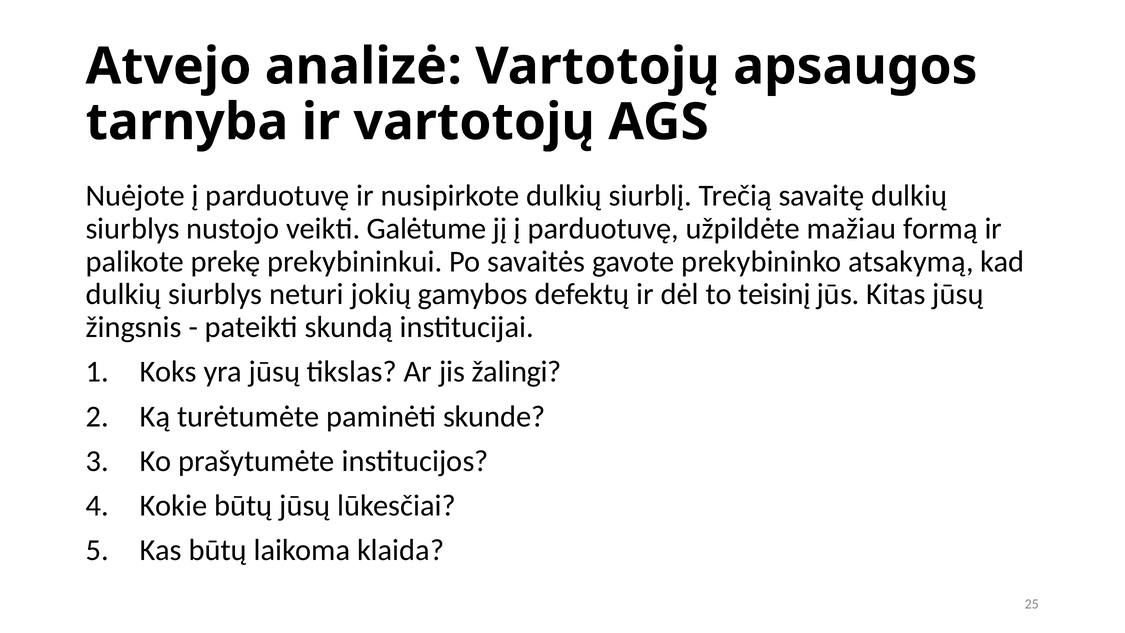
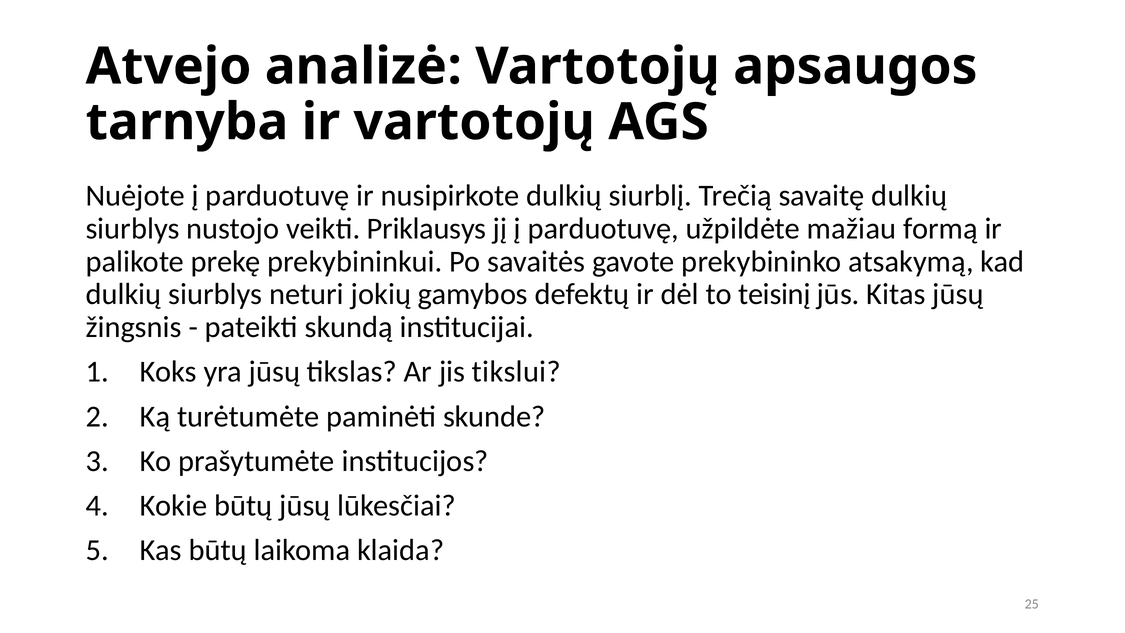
Galėtume: Galėtume -> Priklausys (427, 229)
žalingi: žalingi -> tikslui (516, 372)
